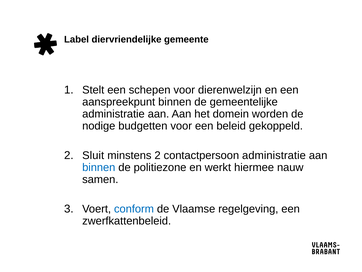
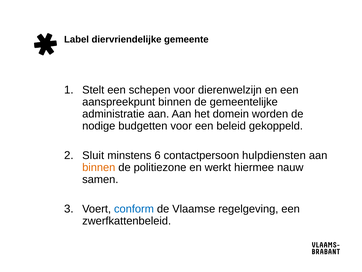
minstens 2: 2 -> 6 (158, 155)
contactpersoon administratie: administratie -> hulpdiensten (274, 155)
binnen colour: blue -> orange (99, 167)
